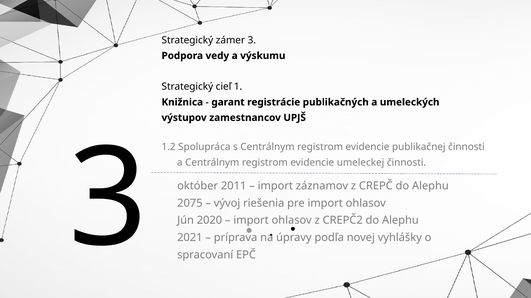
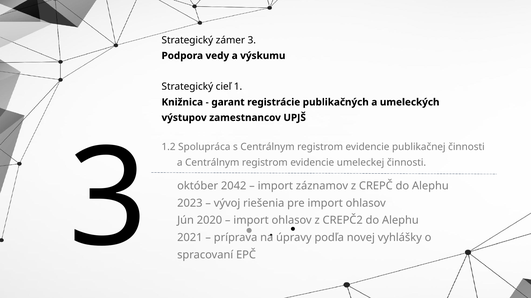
2011: 2011 -> 2042 (234, 186)
2075: 2075 -> 2023 (190, 204)
